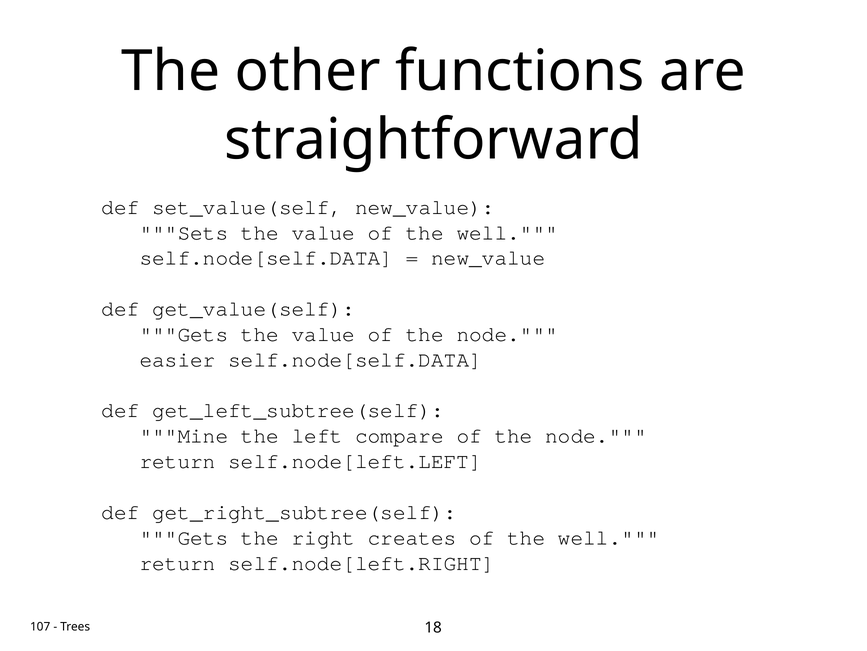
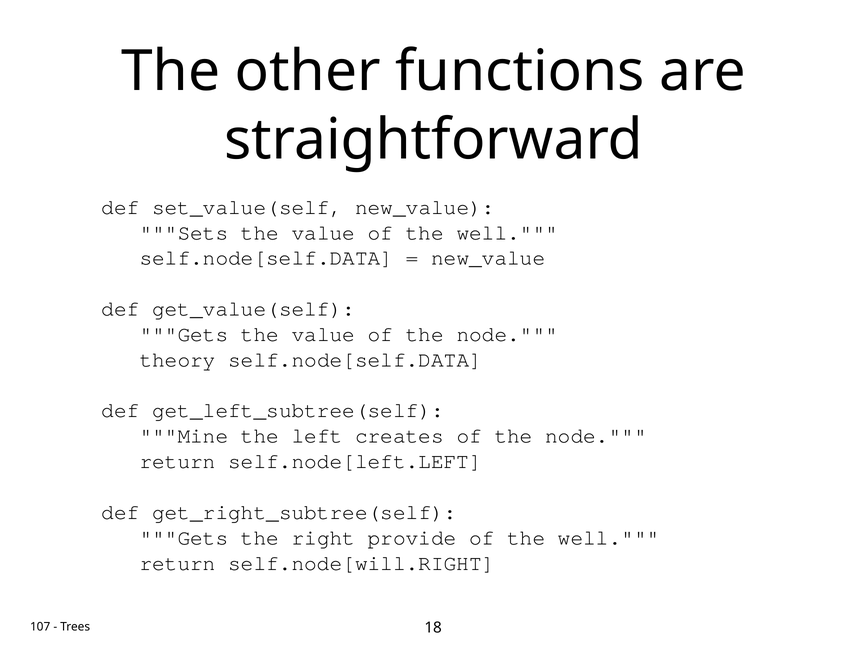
easier: easier -> theory (178, 359)
compare: compare -> creates (399, 435)
creates: creates -> provide (412, 537)
self.node[left.RIGHT: self.node[left.RIGHT -> self.node[will.RIGHT (361, 562)
